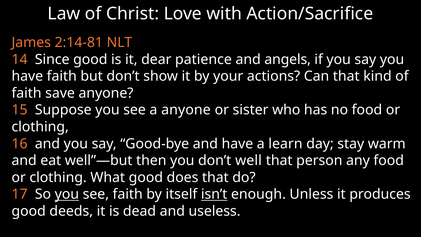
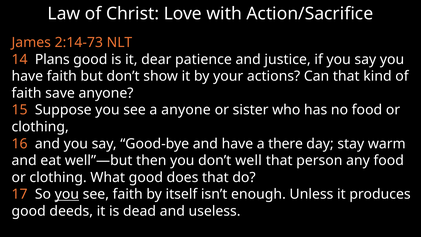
2:14-81: 2:14-81 -> 2:14-73 (79, 43)
Since: Since -> Plans (52, 59)
angels: angels -> justice (288, 59)
learn: learn -> there (286, 144)
isn’t underline: present -> none (214, 194)
